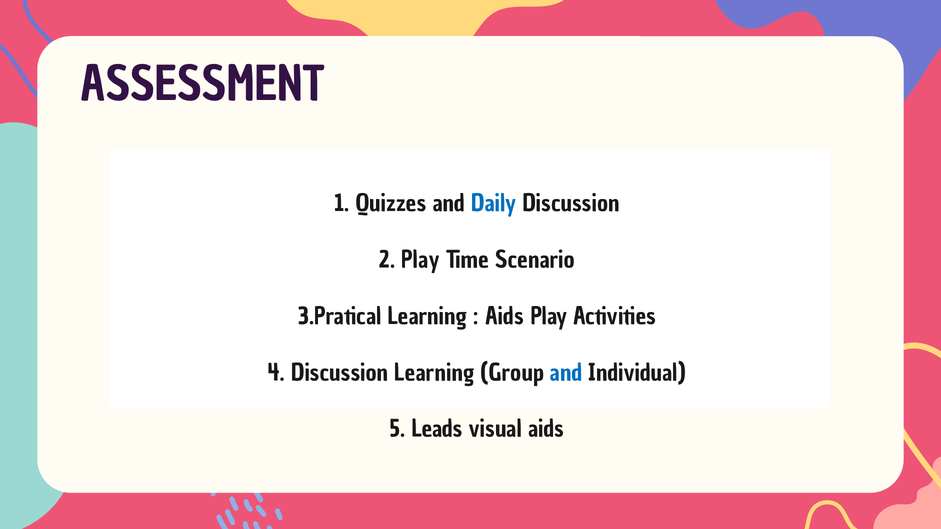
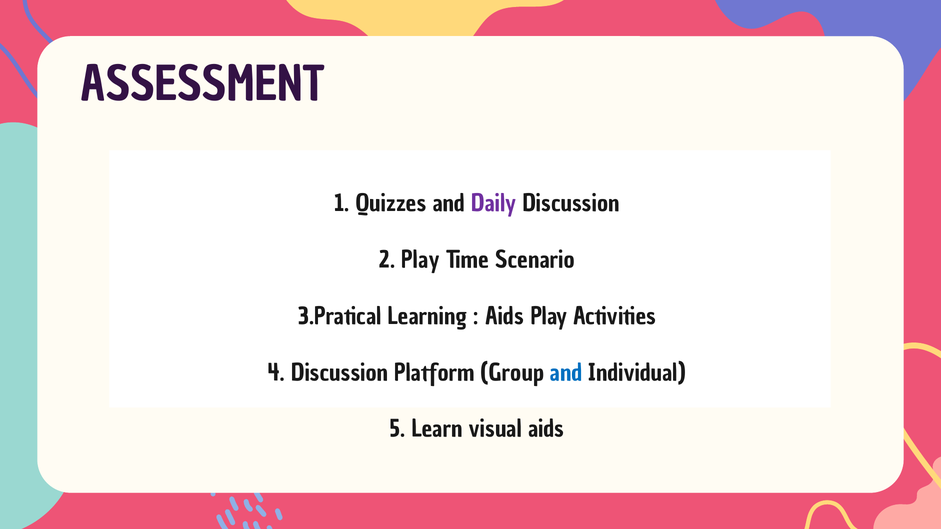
Daily colour: blue -> purple (494, 204)
Discussion Learning: Learning -> Platform (435, 373)
Leads: Leads -> Learn (437, 430)
